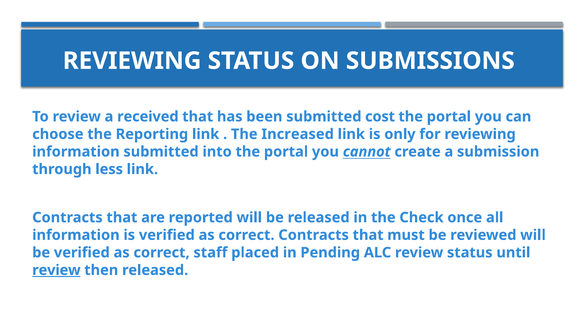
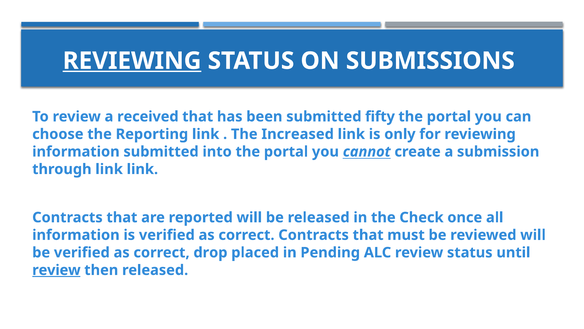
REVIEWING underline: none -> present (132, 61)
cost: cost -> fifty (380, 116)
through less: less -> link (109, 169)
staff: staff -> drop (210, 252)
